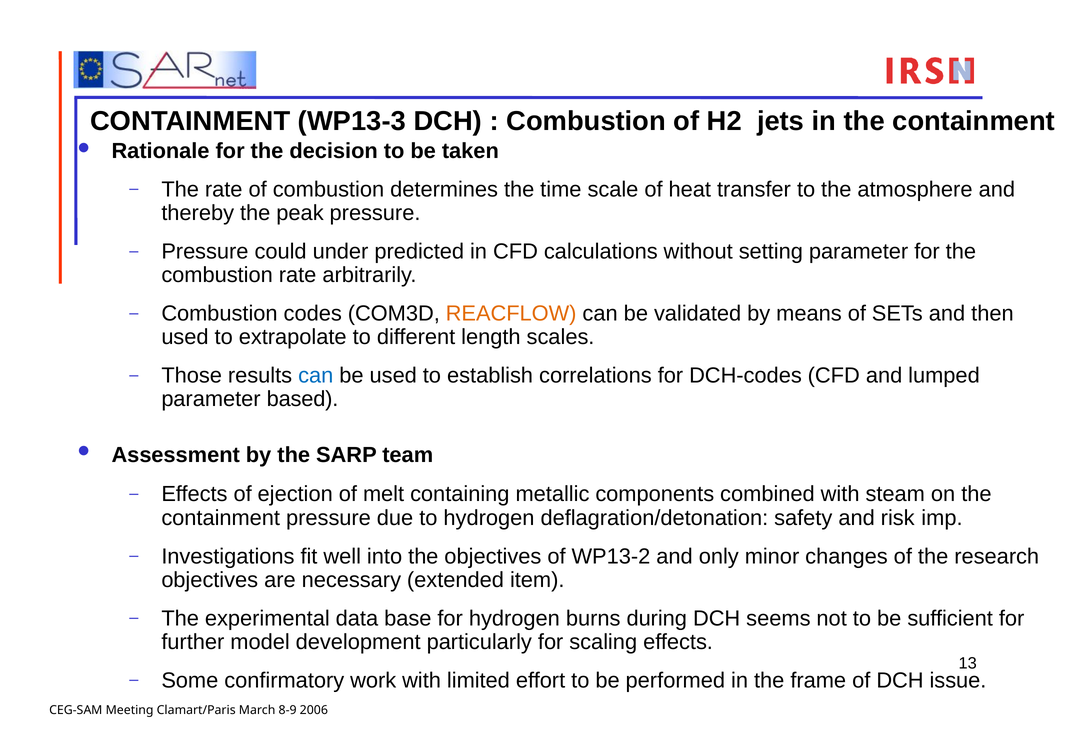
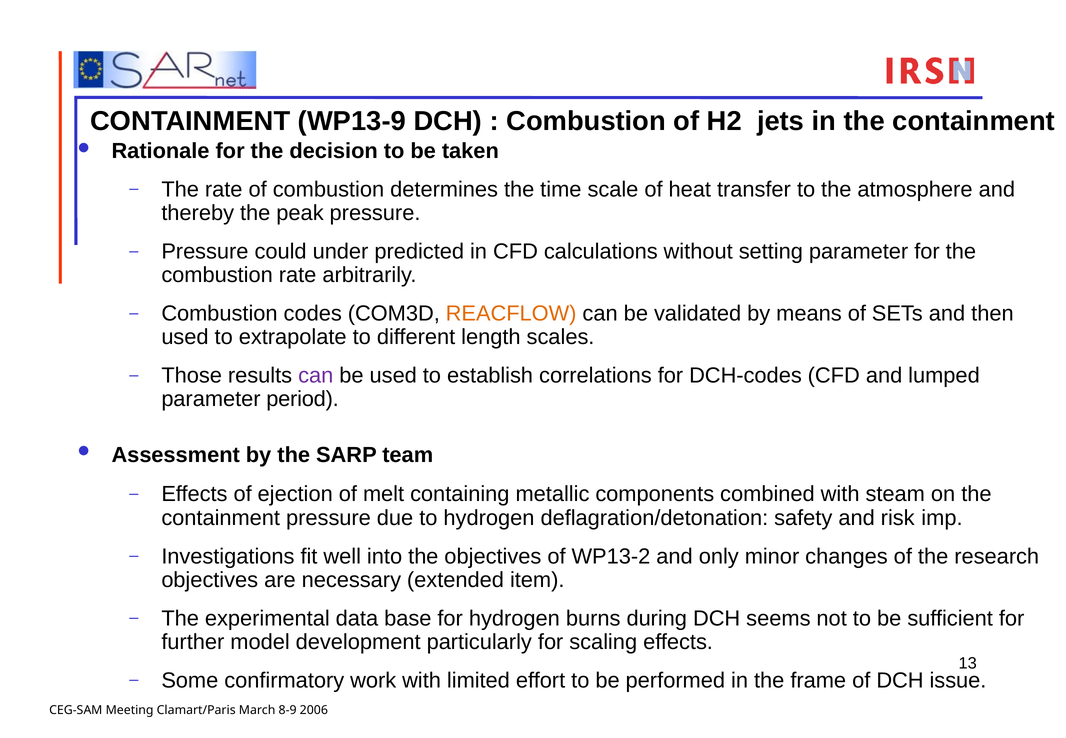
WP13-3: WP13-3 -> WP13-9 (352, 121)
can colour: blue -> purple (316, 376)
based: based -> period (303, 399)
